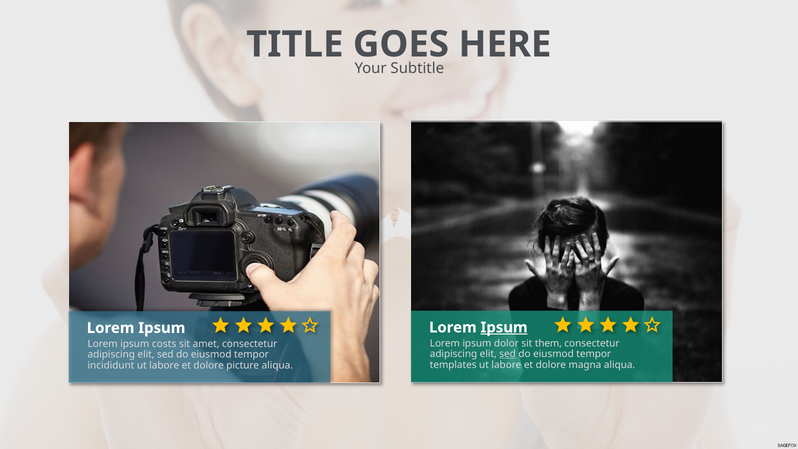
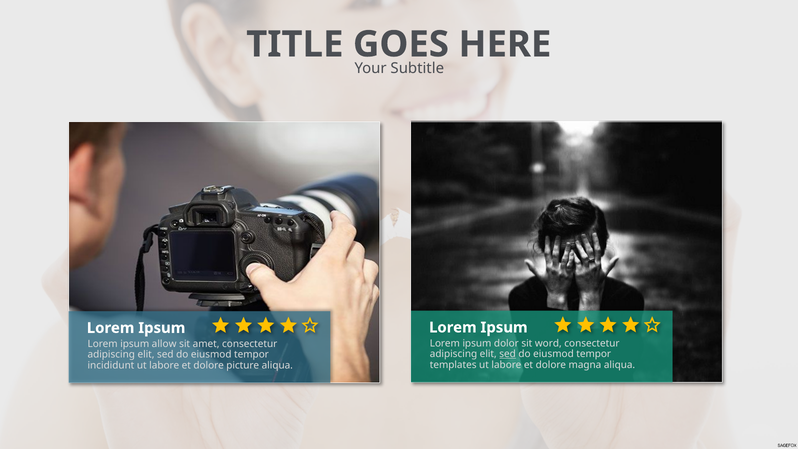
Ipsum underline: present -> none (504, 327)
them: them -> word (548, 343)
costs: costs -> allow (164, 344)
